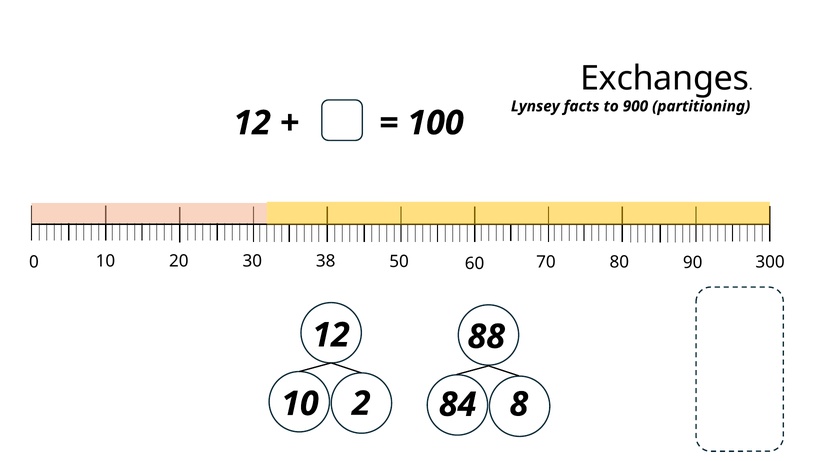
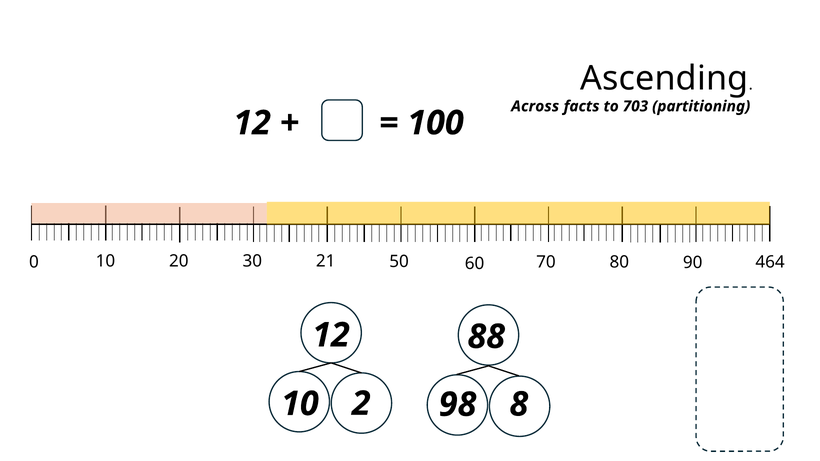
Exchanges: Exchanges -> Ascending (664, 79)
Lynsey: Lynsey -> Across (535, 106)
900: 900 -> 703 (635, 106)
38: 38 -> 21 (326, 261)
300: 300 -> 464 (770, 262)
84: 84 -> 98 (458, 405)
